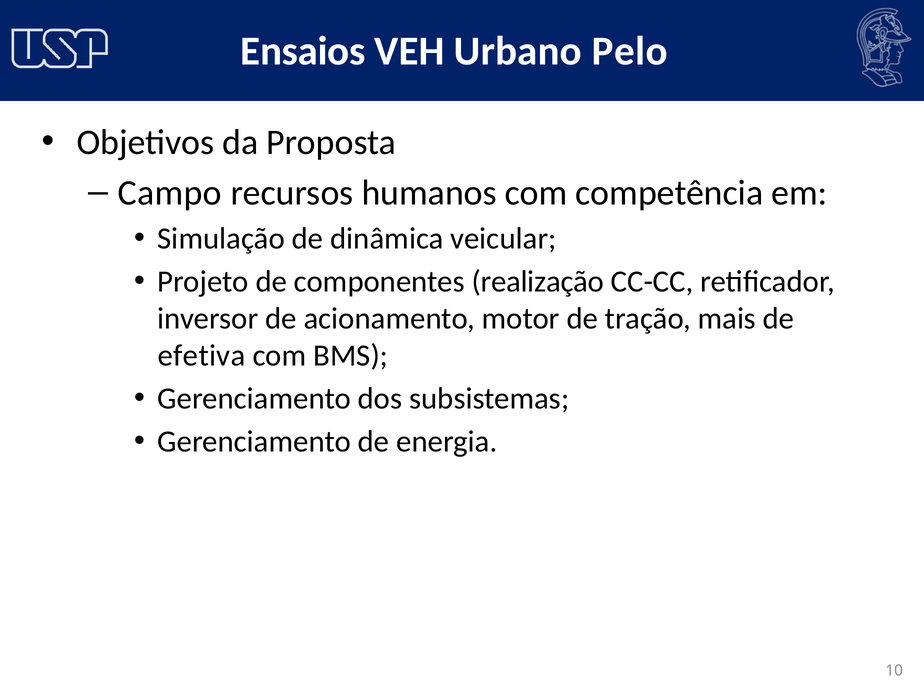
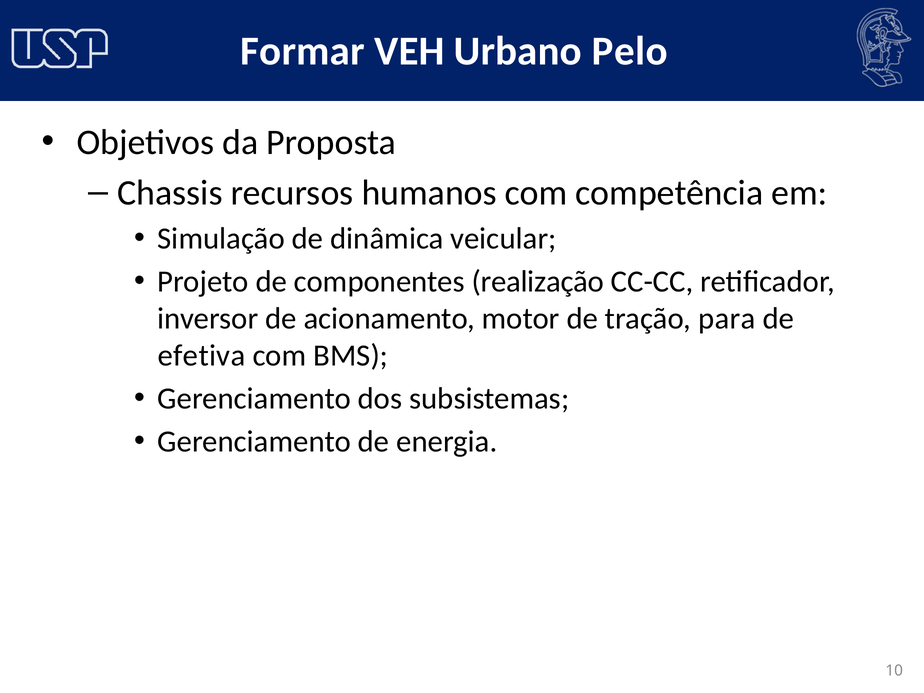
Ensaios: Ensaios -> Formar (303, 51)
Campo: Campo -> Chassis (170, 193)
mais: mais -> para (727, 319)
